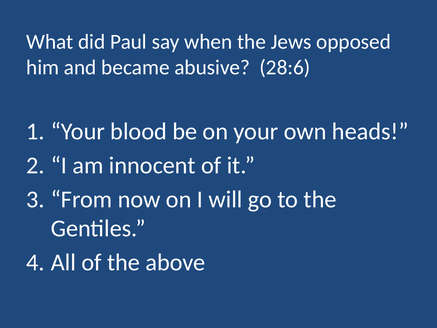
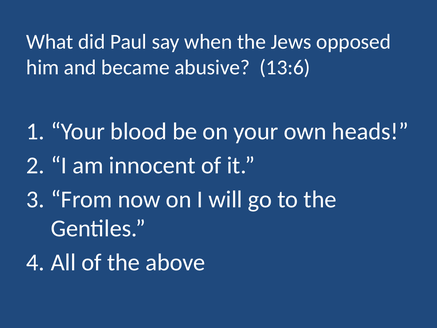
28:6: 28:6 -> 13:6 (285, 67)
